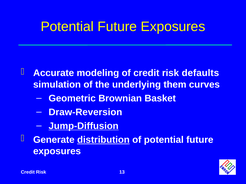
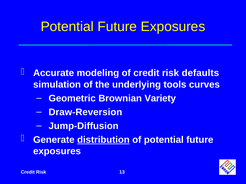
them: them -> tools (175, 85)
Basket: Basket -> Variety (160, 99)
Jump-Diffusion underline: present -> none (84, 126)
